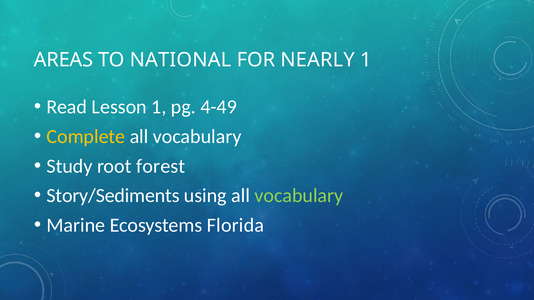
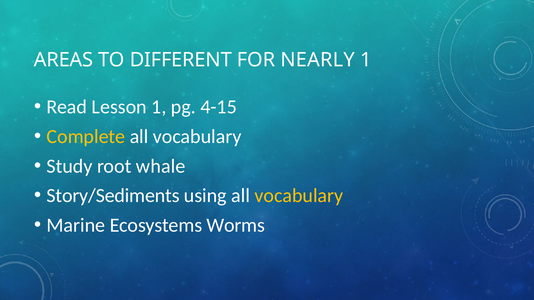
NATIONAL: NATIONAL -> DIFFERENT (181, 60)
4-49: 4-49 -> 4-15 (219, 107)
forest: forest -> whale (161, 166)
vocabulary colour: light green -> yellow (299, 196)
Florida: Florida -> Worms (236, 226)
